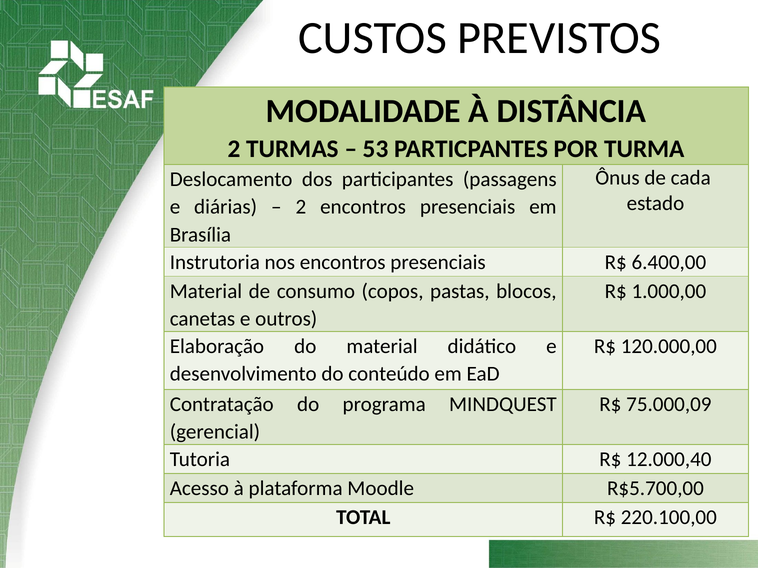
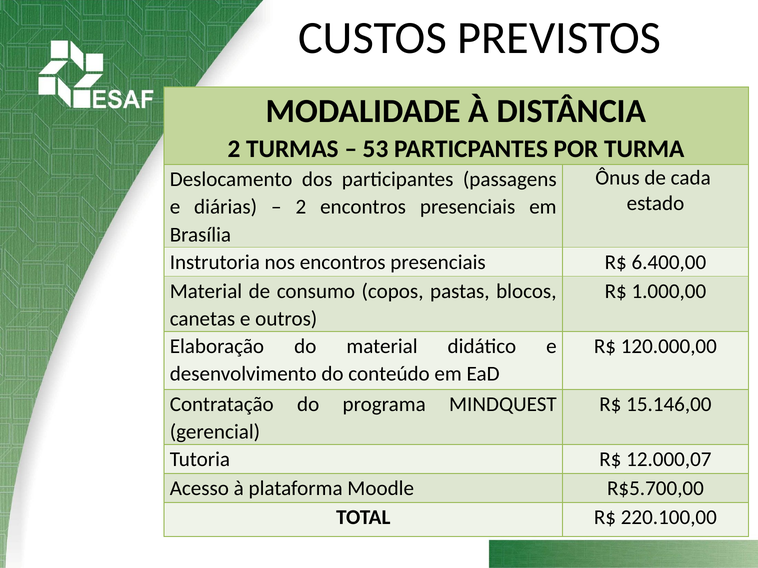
75.000,09: 75.000,09 -> 15.146,00 (669, 405)
12.000,40: 12.000,40 -> 12.000,07 (669, 460)
